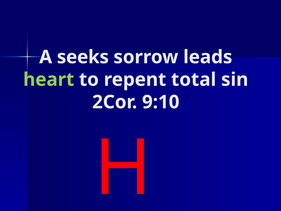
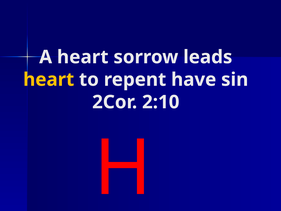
A seeks: seeks -> heart (83, 57)
heart colour: light green -> yellow (49, 80)
total: total -> have (194, 80)
9:10: 9:10 -> 2:10 (161, 102)
